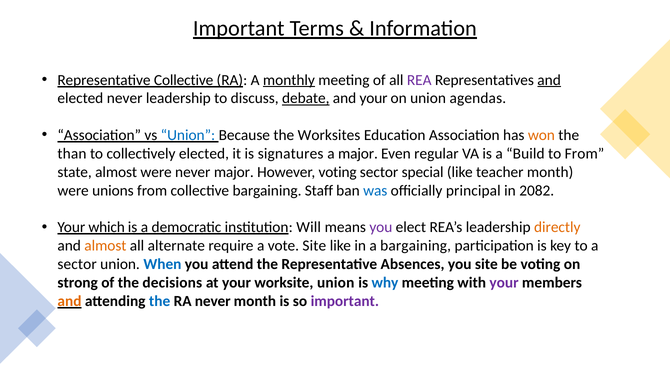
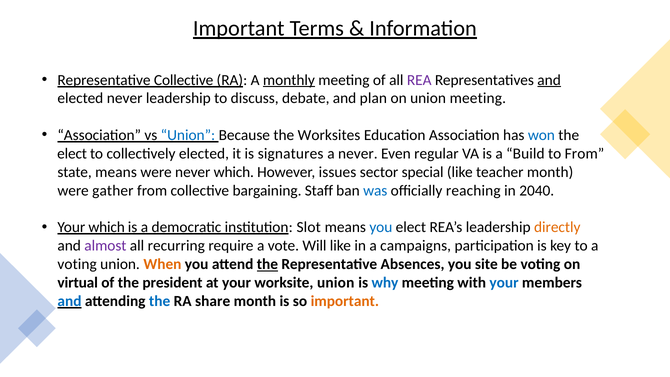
debate underline: present -> none (306, 98)
and your: your -> plan (373, 98)
union agendas: agendas -> meeting (478, 98)
won colour: orange -> blue (541, 135)
than: than -> elect (72, 154)
a major: major -> never (358, 154)
state almost: almost -> means (116, 172)
never major: major -> which (234, 172)
However voting: voting -> issues (338, 172)
unions: unions -> gather (113, 190)
principal: principal -> reaching (473, 190)
2082: 2082 -> 2040 (537, 190)
Will: Will -> Slot (309, 227)
you colour: purple -> blue (381, 227)
almost colour: orange -> purple (105, 246)
alternate: alternate -> recurring (176, 246)
vote Site: Site -> Will (314, 246)
a bargaining: bargaining -> campaigns (416, 246)
sector: sector -> voting (77, 264)
When colour: blue -> orange (162, 264)
the underline: none -> present (267, 264)
strong: strong -> virtual (78, 283)
decisions: decisions -> president (172, 283)
your colour: purple -> blue (504, 283)
and colour: orange -> blue (69, 301)
RA never: never -> share (213, 301)
important colour: purple -> orange (345, 301)
